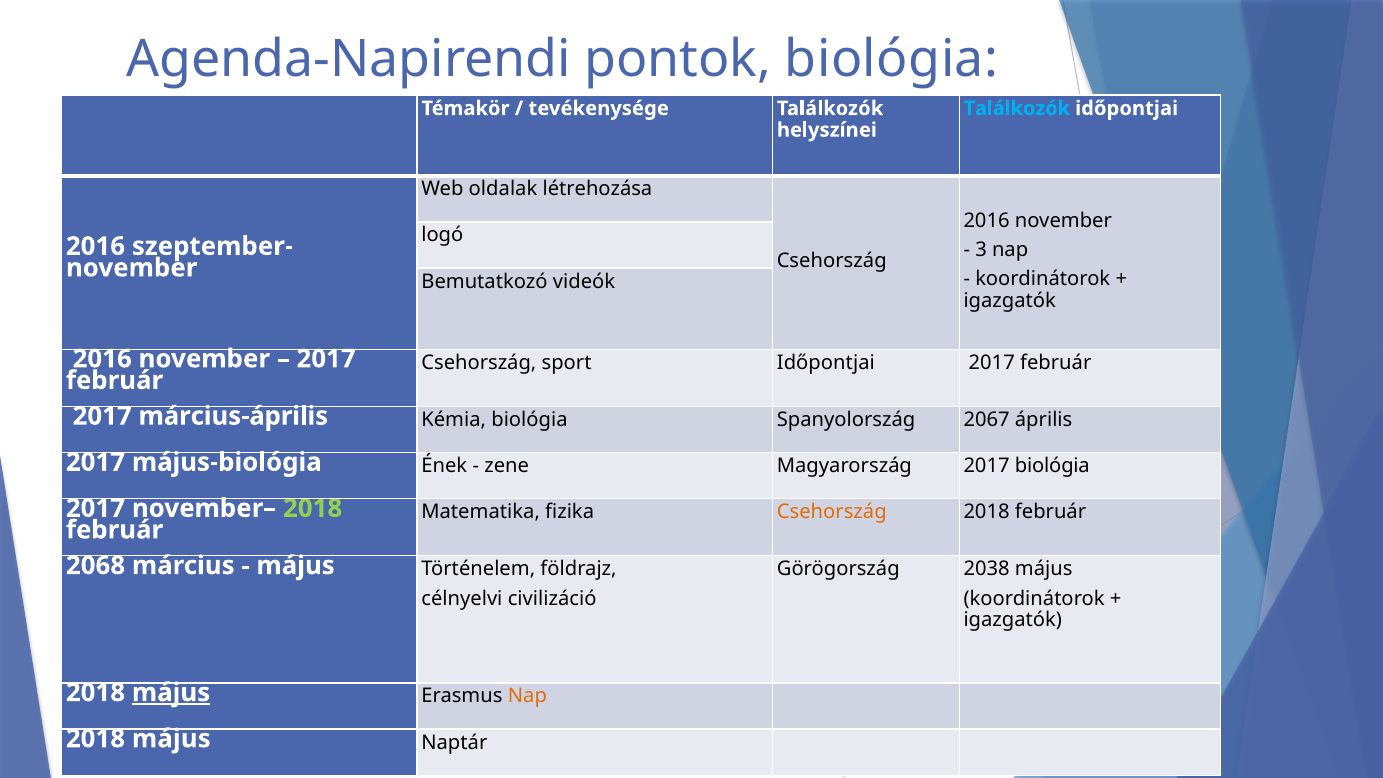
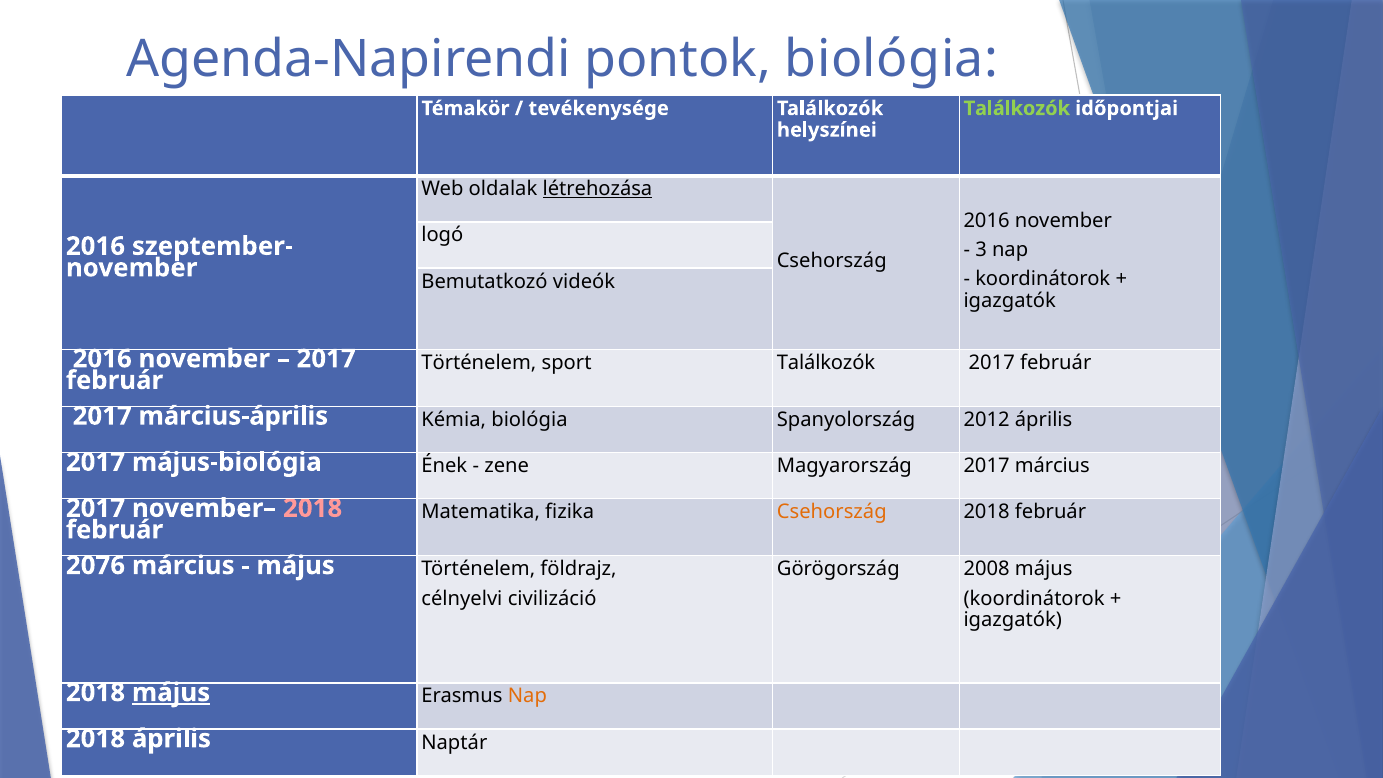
Találkozók colour: light blue -> light green (1017, 108)
létrehozása underline: none -> present (597, 189)
Csehország: Csehország -> Történelem (479, 362)
sport Időpontjai: Időpontjai -> Találkozók (826, 362)
2067: 2067 -> 2012 (987, 420)
2017 biológia: biológia -> március (1052, 466)
2018 colour: light green -> pink (313, 508)
2068: 2068 -> 2076 (96, 566)
2038: 2038 -> 2008 (987, 569)
május: május -> április (171, 739)
